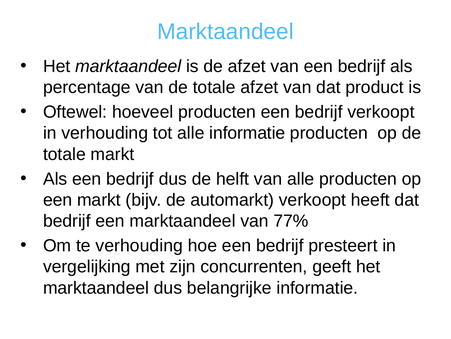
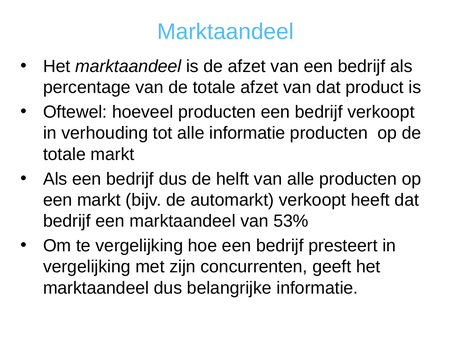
77%: 77% -> 53% (291, 221)
te verhouding: verhouding -> vergelijking (139, 245)
